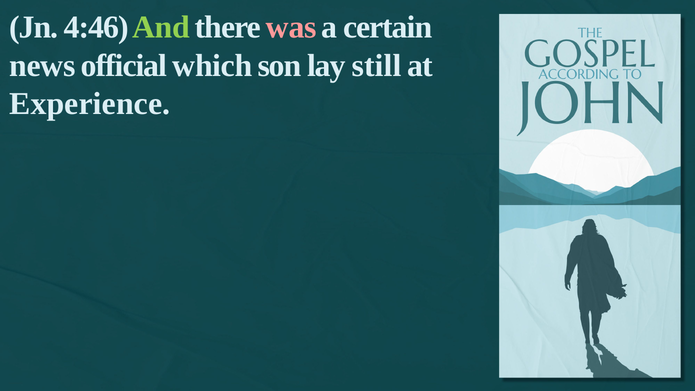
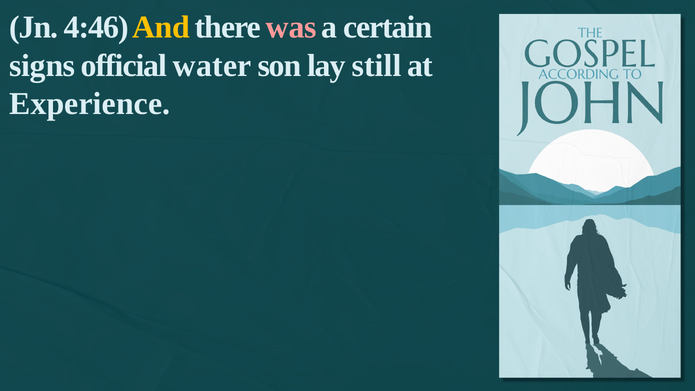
And colour: light green -> yellow (161, 27)
news: news -> signs (42, 66)
which: which -> water (212, 66)
